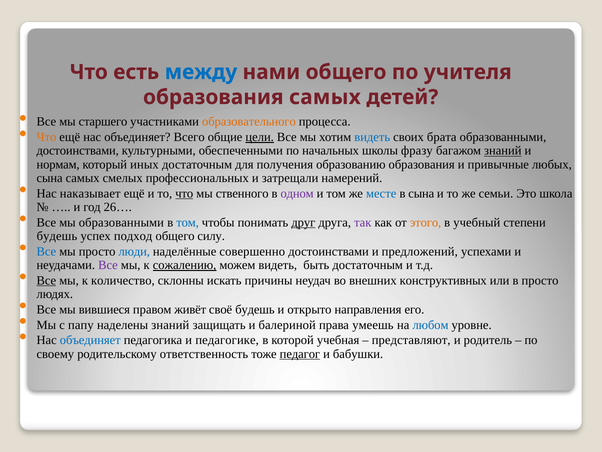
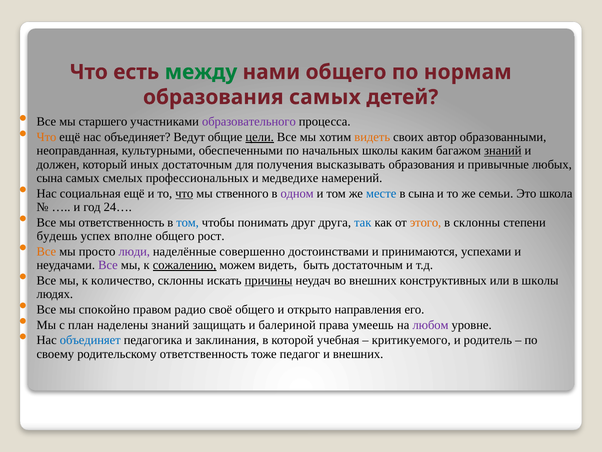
между colour: blue -> green (201, 72)
учителя: учителя -> нормам (468, 72)
образовательного colour: orange -> purple (249, 122)
Всего: Всего -> Ведут (189, 137)
видеть colour: blue -> orange (372, 137)
брата: брата -> автор (442, 137)
достоинствами: достоинствами -> неоправданная (78, 151)
фразу: фразу -> каким (417, 151)
нормам: нормам -> должен (58, 164)
образованию: образованию -> высказывать (351, 164)
затрещали: затрещали -> медведихе (290, 178)
наказывает: наказывает -> социальная (90, 193)
26…: 26… -> 24… (118, 207)
мы образованными: образованными -> ответственность (122, 222)
друг underline: present -> none (303, 222)
так colour: purple -> blue (363, 222)
в учебный: учебный -> склонны (477, 222)
подход: подход -> вполне (133, 236)
силу: силу -> рост (211, 236)
Все colour: blue -> orange (46, 251)
люди colour: blue -> purple (134, 251)
предложений: предложений -> принимаются (420, 251)
Все underline: present -> none (46, 280)
причины underline: none -> present (269, 280)
в просто: просто -> школы (540, 280)
вившиеся: вившиеся -> спокойно (104, 309)
живёт: живёт -> радио (190, 309)
своё будешь: будешь -> общего (255, 309)
папу: папу -> план (81, 325)
любом colour: blue -> purple (430, 325)
педагогике: педагогике -> заклинания (227, 340)
представляют: представляют -> критикуемого (411, 340)
педагог underline: present -> none (300, 354)
и бабушки: бабушки -> внешних (358, 354)
